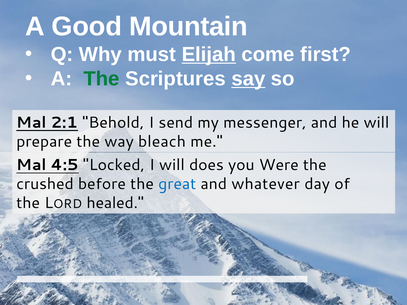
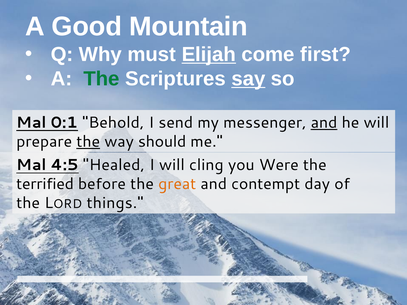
2:1: 2:1 -> 0:1 (64, 123)
and underline: none -> present (324, 123)
the underline: none -> present (88, 142)
bleach: bleach -> should (162, 142)
Locked: Locked -> Healed (114, 165)
does: does -> cling (206, 165)
crushed: crushed -> terrified (45, 184)
great colour: blue -> orange (177, 184)
whatever: whatever -> contempt (266, 184)
healed: healed -> things (115, 203)
